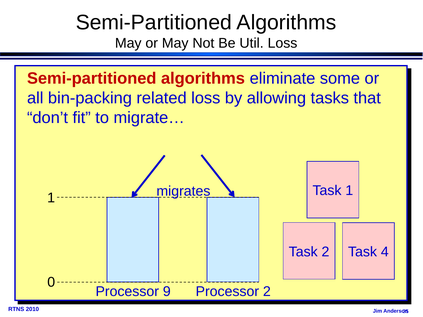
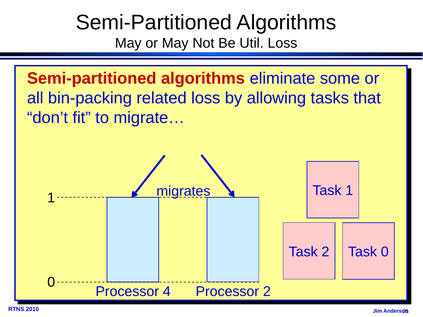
4: 4 -> 0 (385, 252)
9: 9 -> 4 (167, 292)
